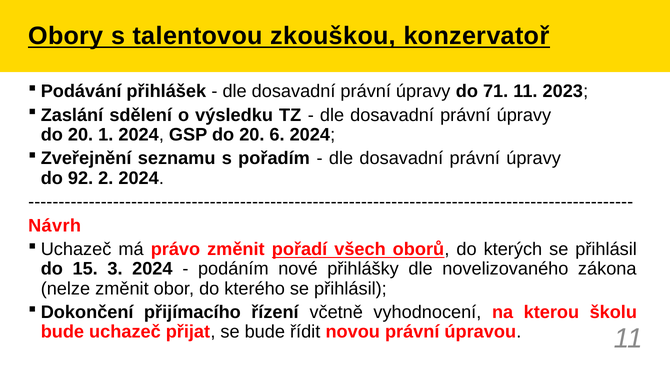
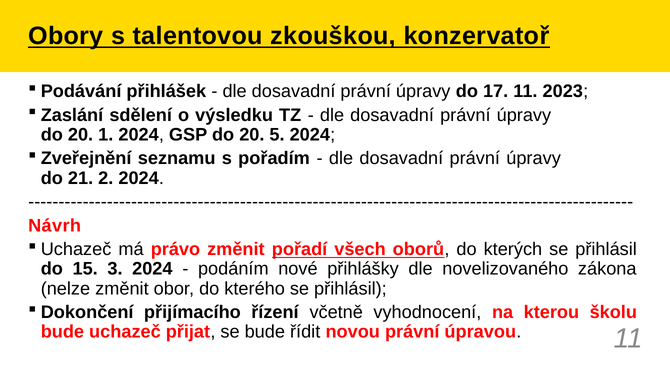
71: 71 -> 17 (496, 91)
6: 6 -> 5 (277, 135)
92: 92 -> 21 (81, 178)
